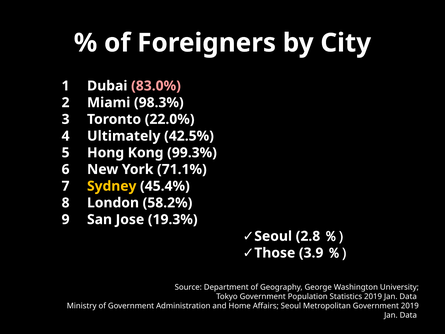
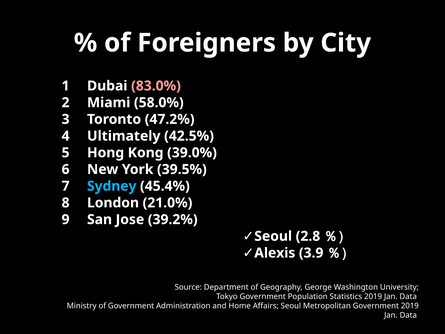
98.3%: 98.3% -> 58.0% (159, 103)
22.0%: 22.0% -> 47.2% (170, 119)
99.3%: 99.3% -> 39.0% (192, 153)
71.1%: 71.1% -> 39.5% (182, 169)
Sydney colour: yellow -> light blue (112, 186)
58.2%: 58.2% -> 21.0% (167, 203)
19.3%: 19.3% -> 39.2% (173, 219)
Those: Those -> Alexis (275, 253)
